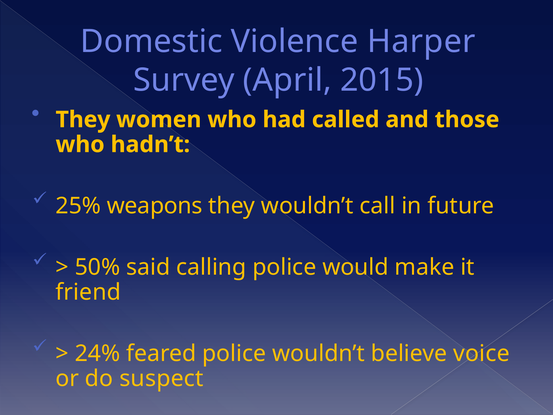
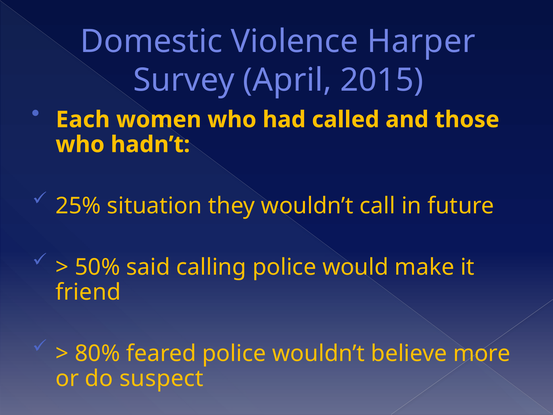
They: They -> Each (83, 120)
weapons: weapons -> situation (155, 206)
24%: 24% -> 80% (97, 353)
voice: voice -> more (482, 353)
